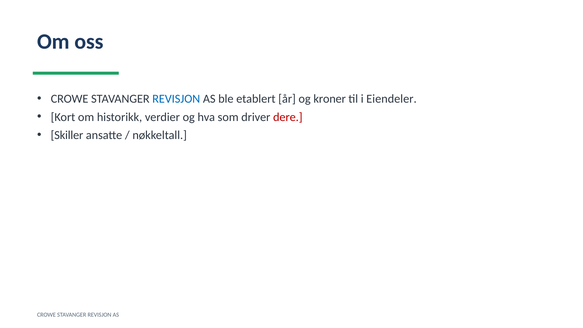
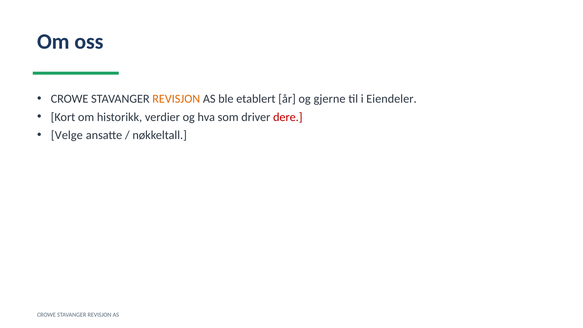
REVISJON colour: blue -> orange (176, 99)
kroner: kroner -> gjerne (330, 99)
Skiller: Skiller -> Velge (67, 135)
